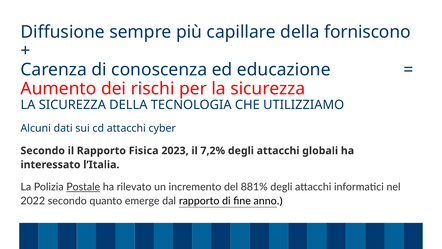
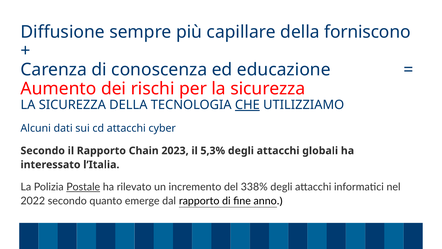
CHE underline: none -> present (247, 105)
Fisica: Fisica -> Chain (144, 151)
7,2%: 7,2% -> 5,3% (213, 151)
881%: 881% -> 338% (254, 187)
